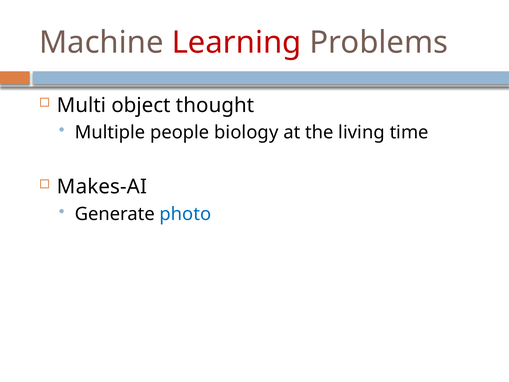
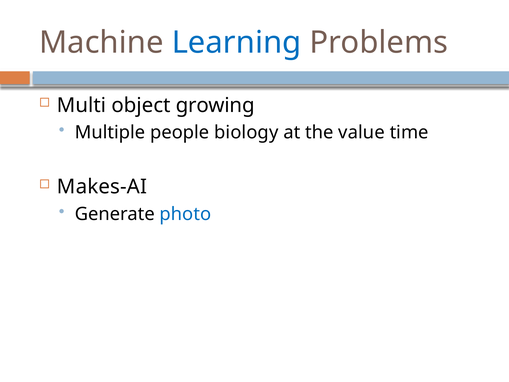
Learning colour: red -> blue (237, 42)
thought: thought -> growing (215, 105)
living: living -> value (362, 132)
